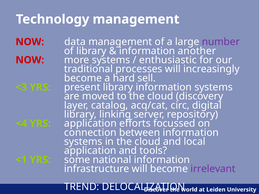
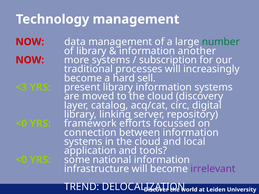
number colour: purple -> green (221, 42)
enthusiastic: enthusiastic -> subscription (168, 60)
<4: <4 -> <0 (21, 124)
YRS application: application -> framework (90, 124)
<1: <1 -> <0 (21, 160)
